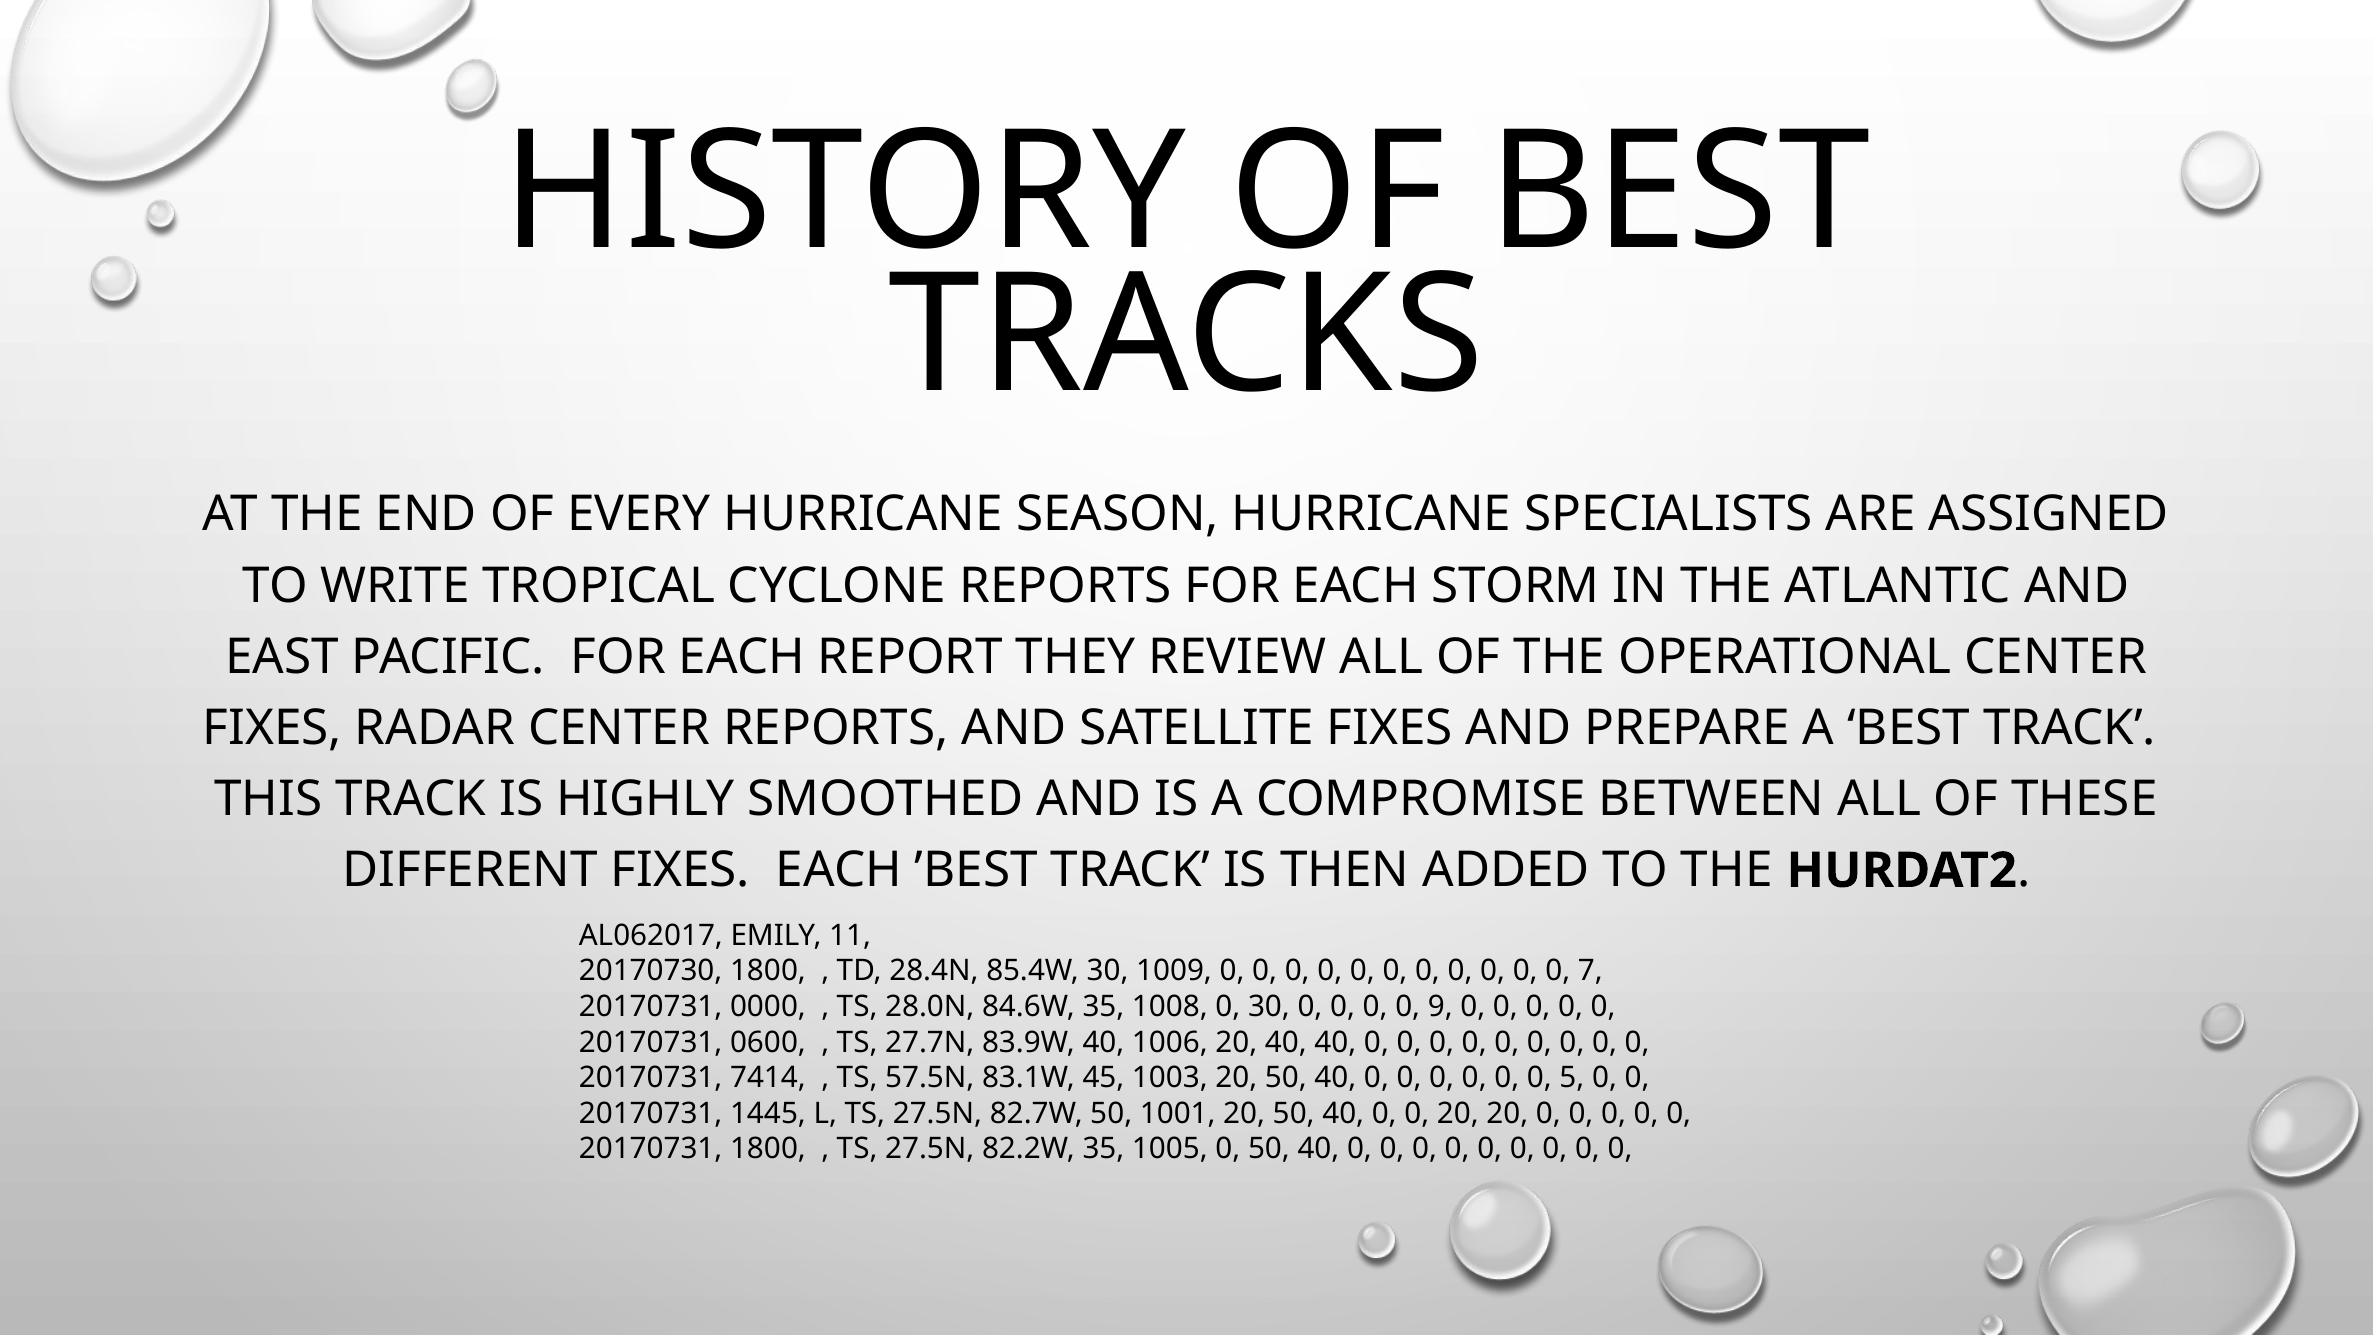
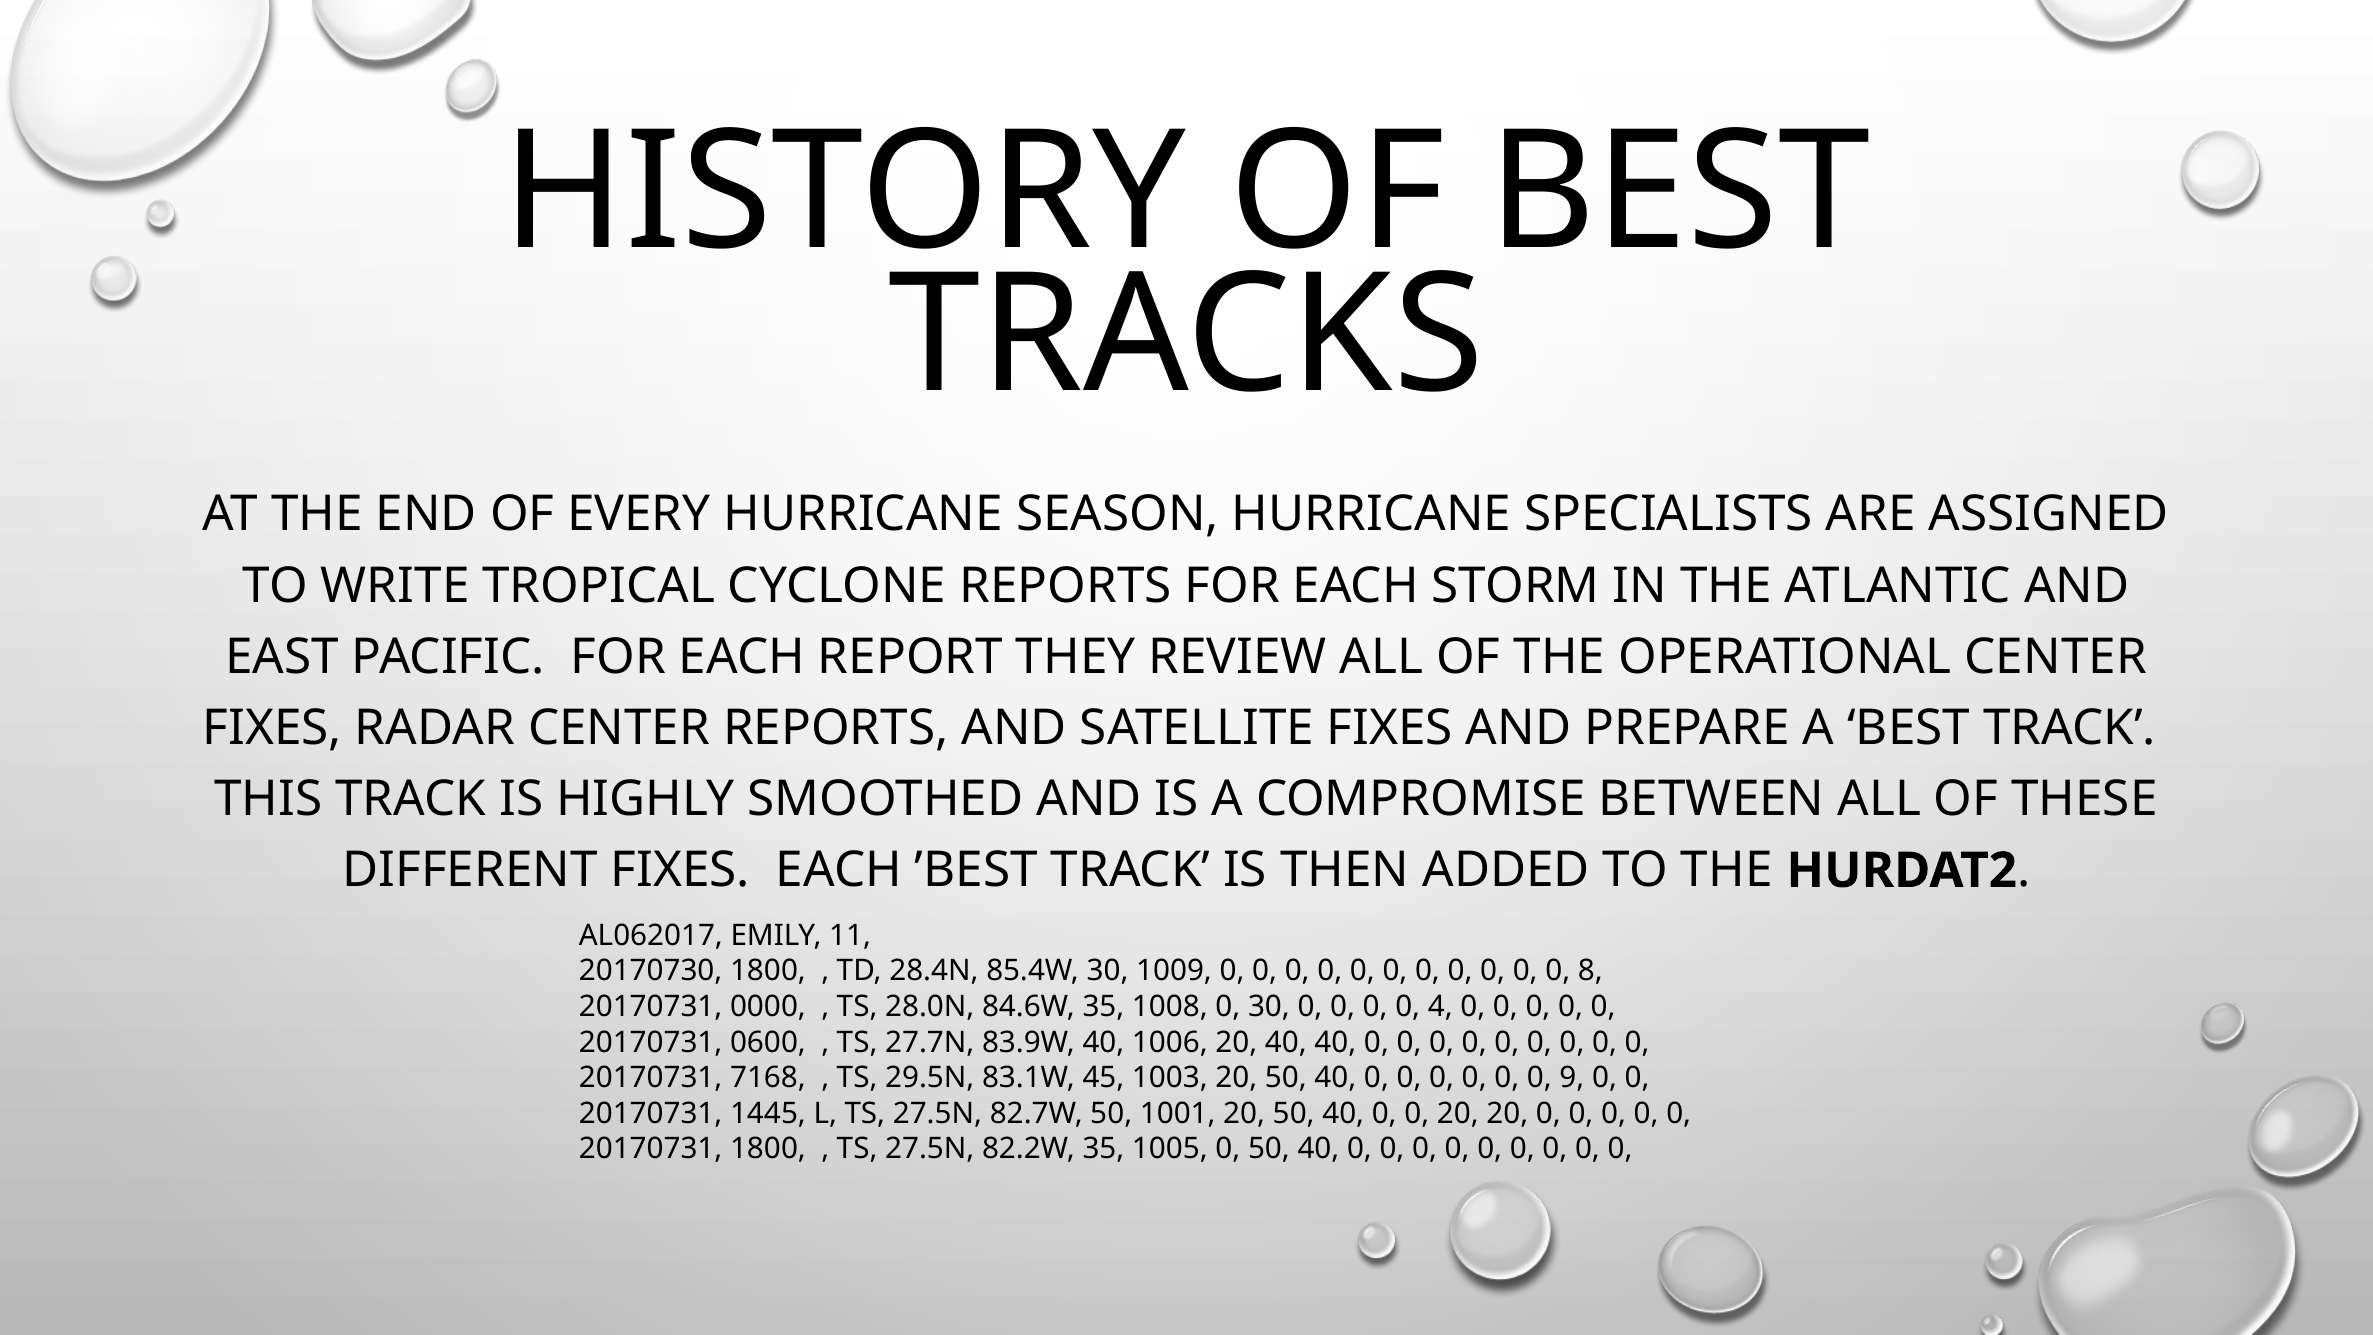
7: 7 -> 8 (1590, 971)
9: 9 -> 4 (1440, 1006)
7414: 7414 -> 7168 (768, 1078)
57.5N: 57.5N -> 29.5N (930, 1078)
5: 5 -> 9 (1572, 1078)
